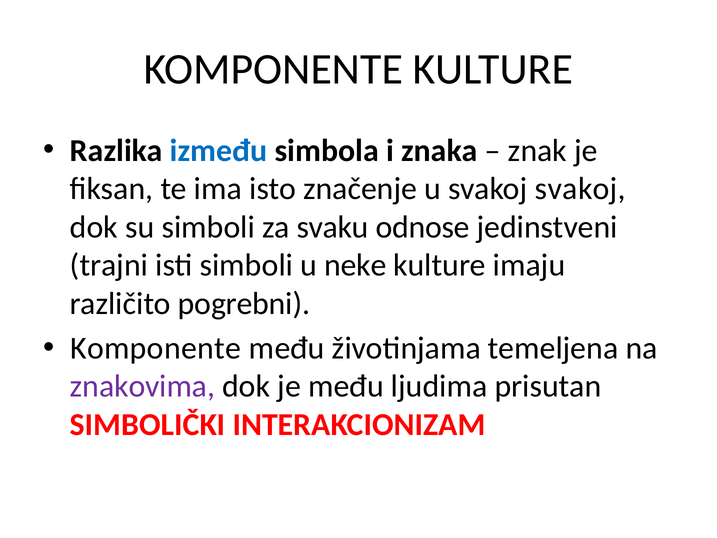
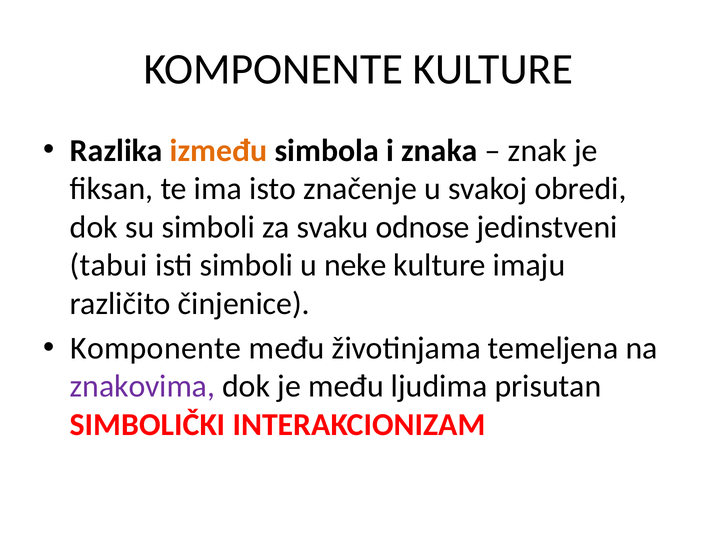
između colour: blue -> orange (219, 150)
svakoj svakoj: svakoj -> obredi (581, 189)
trajni: trajni -> tabui (109, 265)
pogrebni: pogrebni -> činjenice (244, 303)
